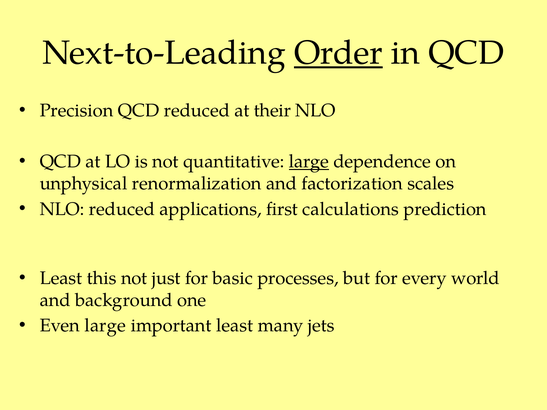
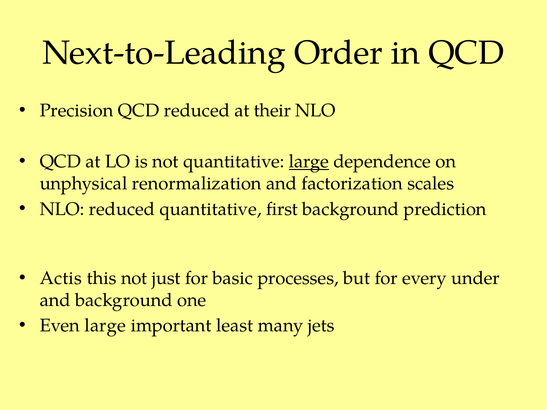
Order underline: present -> none (338, 53)
reduced applications: applications -> quantitative (211, 209)
first calculations: calculations -> background (351, 209)
Least: Least -> Actis (61, 278)
world: world -> under (475, 278)
